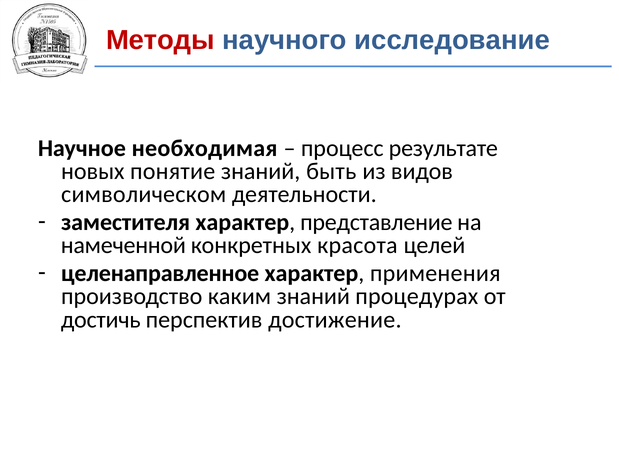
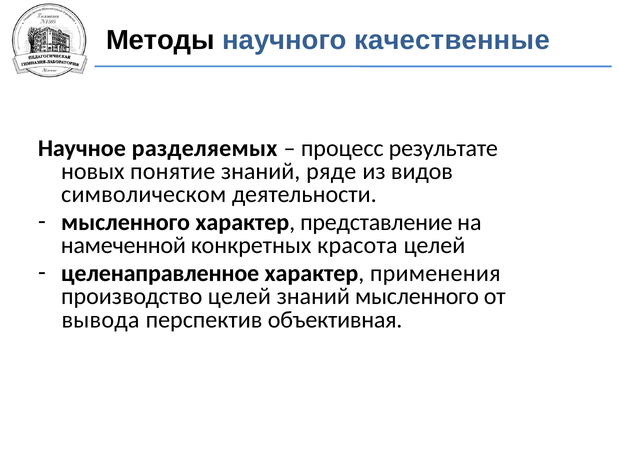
Методы colour: red -> black (160, 40)
исследование: исследование -> качественные (452, 40)
необходимая: необходимая -> разделяемых (205, 148)
быть: быть -> ряде (331, 171)
заместителя: заместителя -> мысленного (126, 222)
производство каким: каким -> целей (239, 297)
знаний процедурах: процедурах -> мысленного (417, 297)
достичь: достичь -> вывода (101, 320)
достижение: достижение -> объективная (335, 320)
